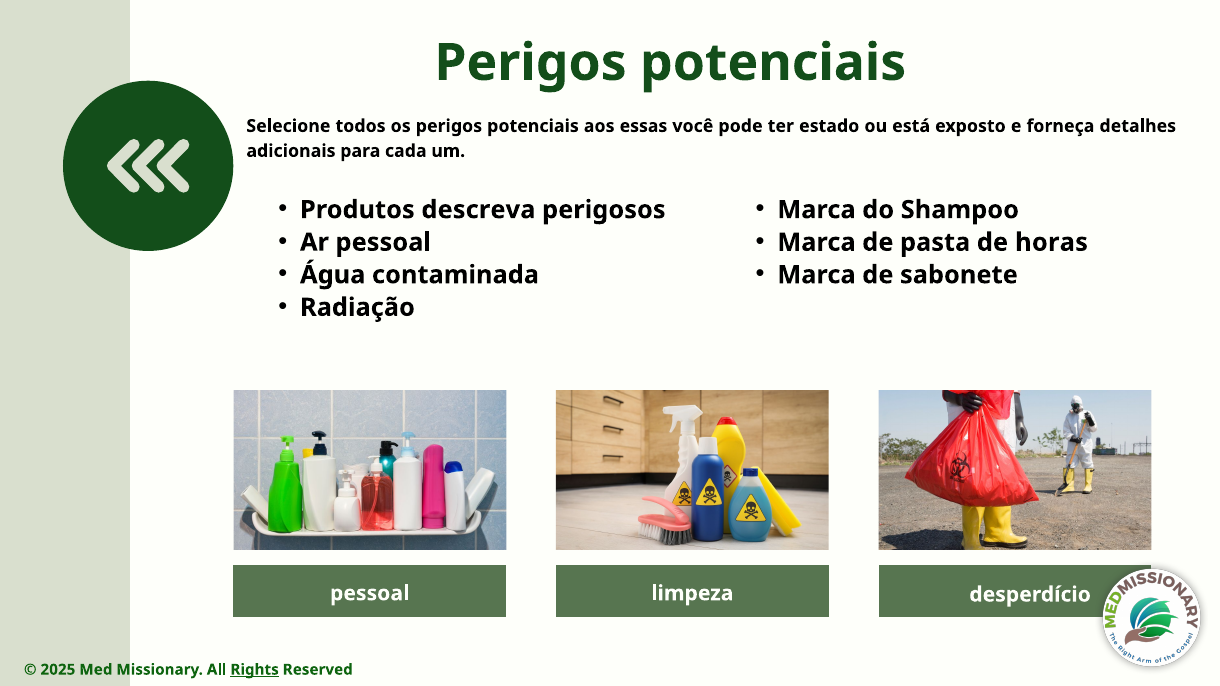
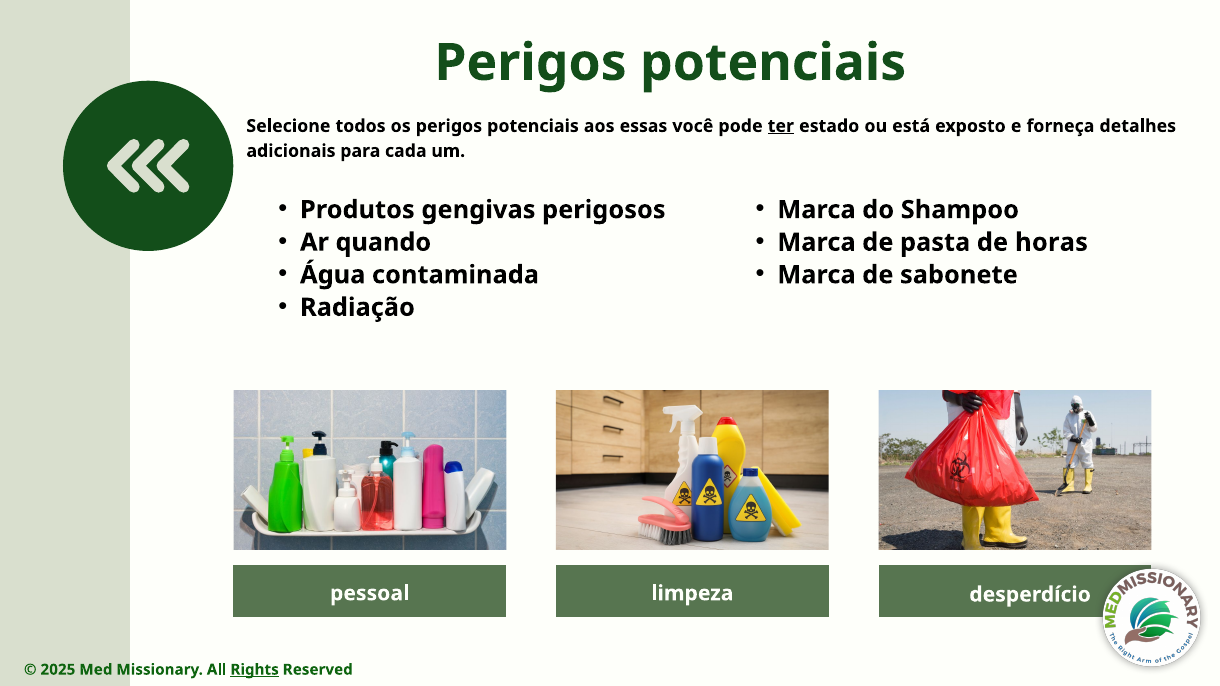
ter underline: none -> present (781, 126)
descreva: descreva -> gengivas (478, 210)
Ar pessoal: pessoal -> quando (383, 242)
